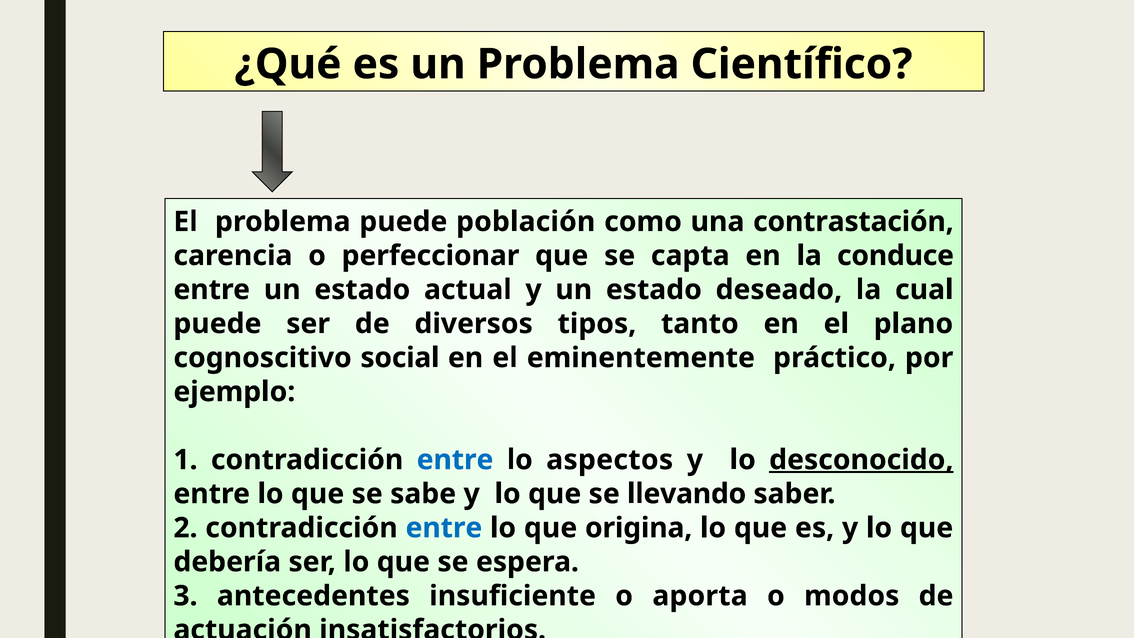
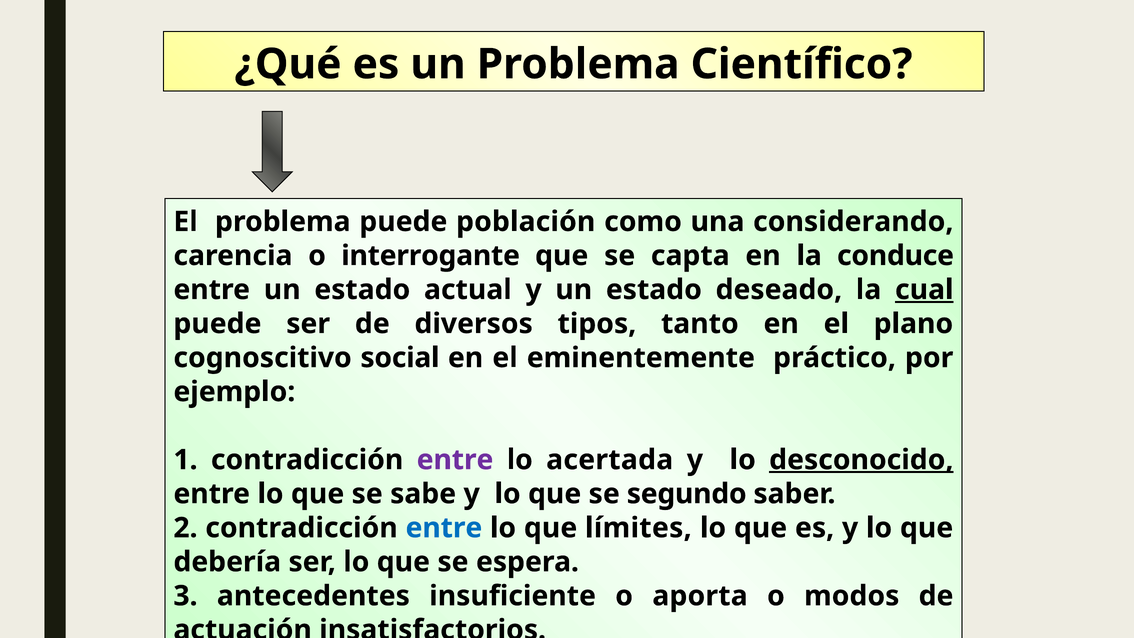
contrastación: contrastación -> considerando (853, 222)
perfeccionar: perfeccionar -> interrogante (431, 256)
cual underline: none -> present (924, 290)
entre colour: blue -> purple (455, 460)
aspectos: aspectos -> acertada (610, 460)
llevando: llevando -> segundo (687, 494)
origina: origina -> límites (638, 528)
